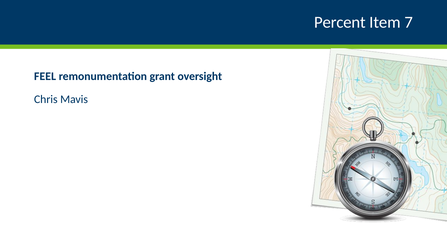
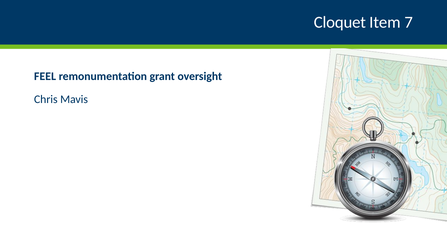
Percent: Percent -> Cloquet (340, 22)
